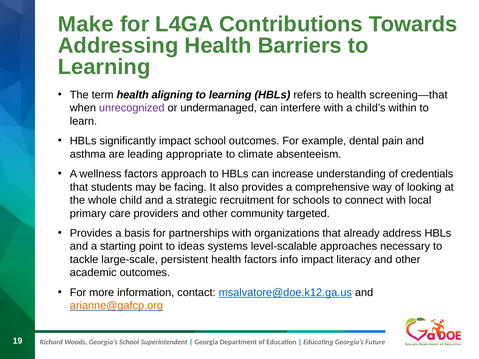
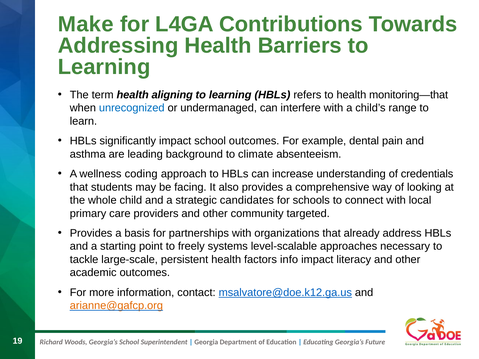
screening—that: screening—that -> monitoring—that (409, 95)
unrecognized colour: purple -> blue (132, 108)
within: within -> range (403, 108)
appropriate: appropriate -> background (194, 154)
wellness factors: factors -> coding (141, 174)
recruitment: recruitment -> candidates (247, 200)
ideas: ideas -> freely (191, 247)
